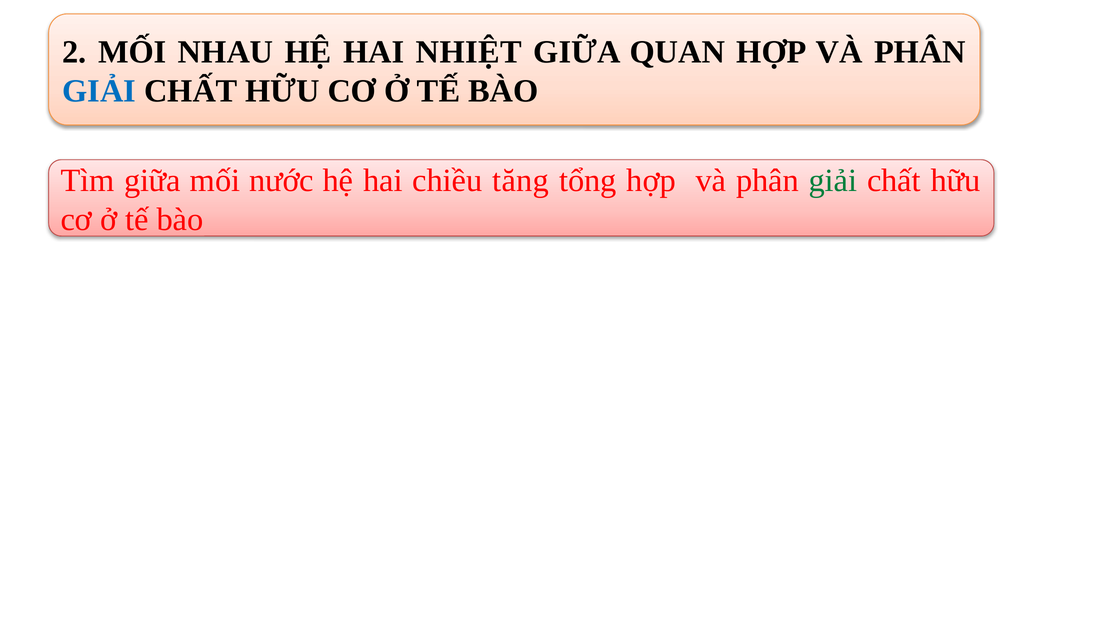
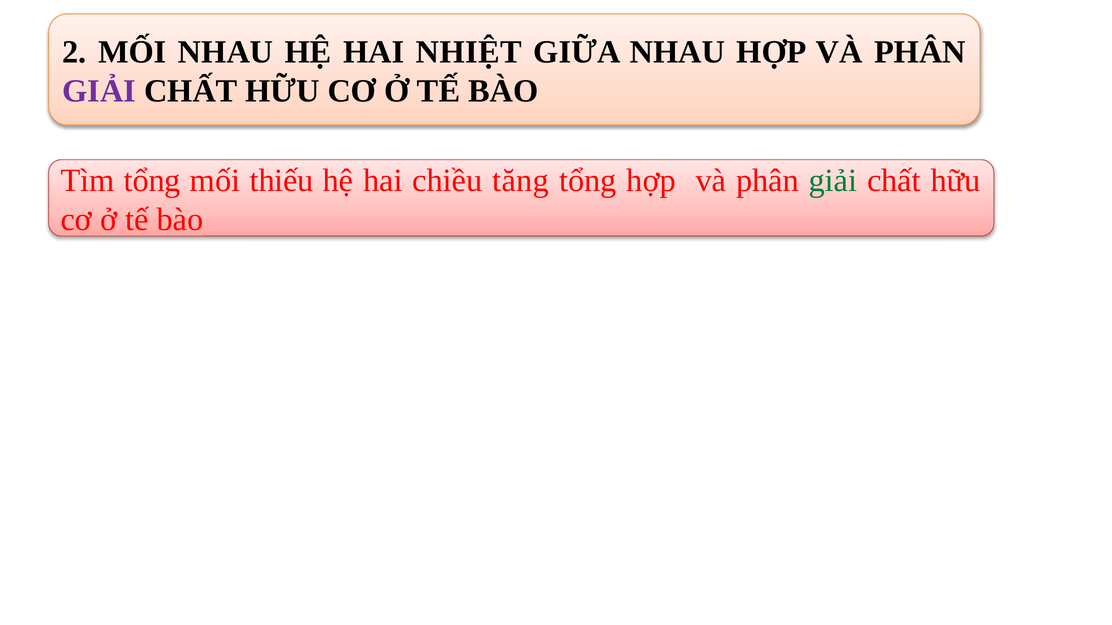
GIỮA QUAN: QUAN -> NHAU (677, 52)
GIẢI colour: blue -> purple (99, 91)
Tìm giữa: giữa -> tổng (152, 181)
nước: nước -> thiếu (282, 181)
